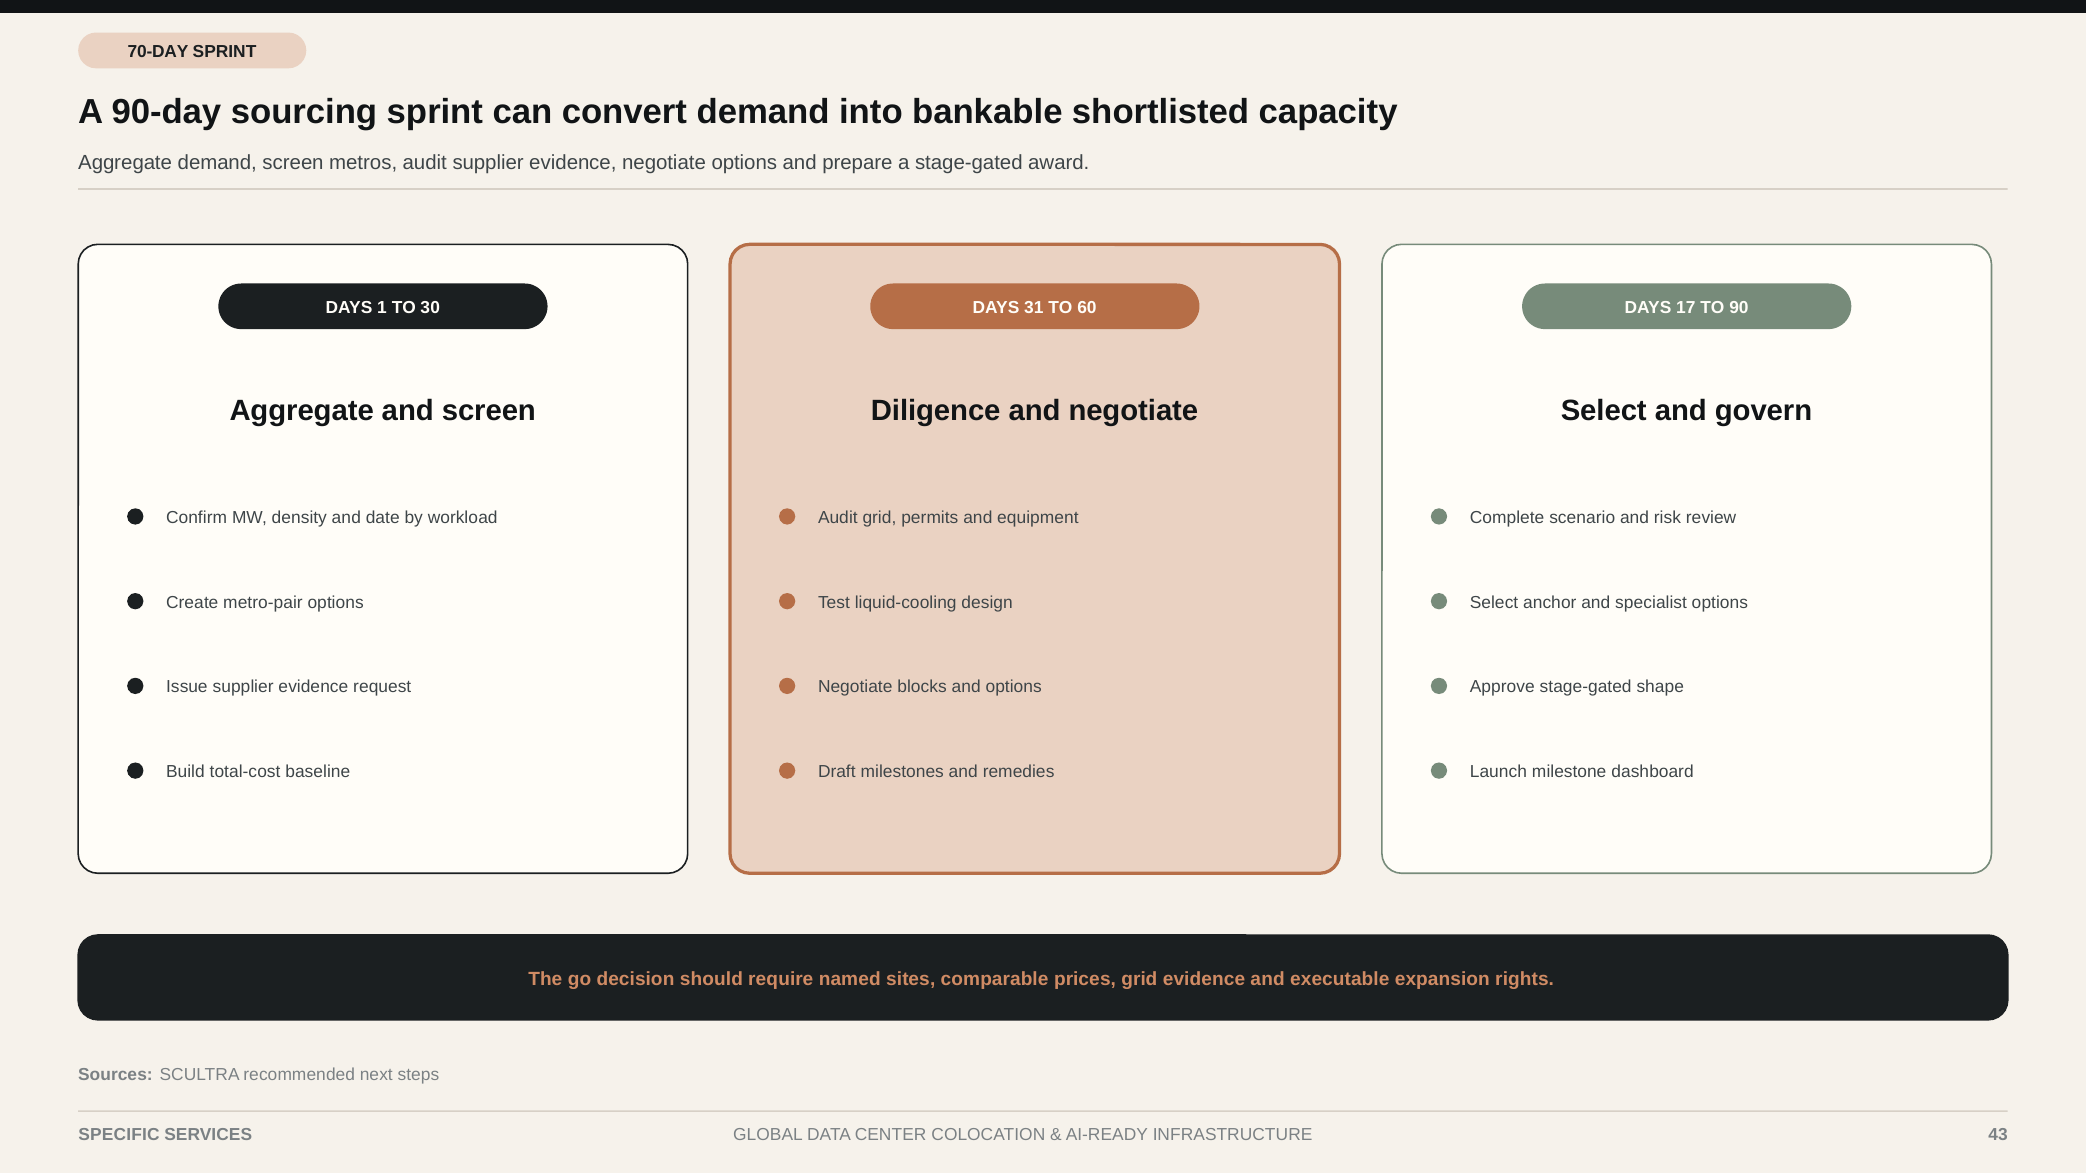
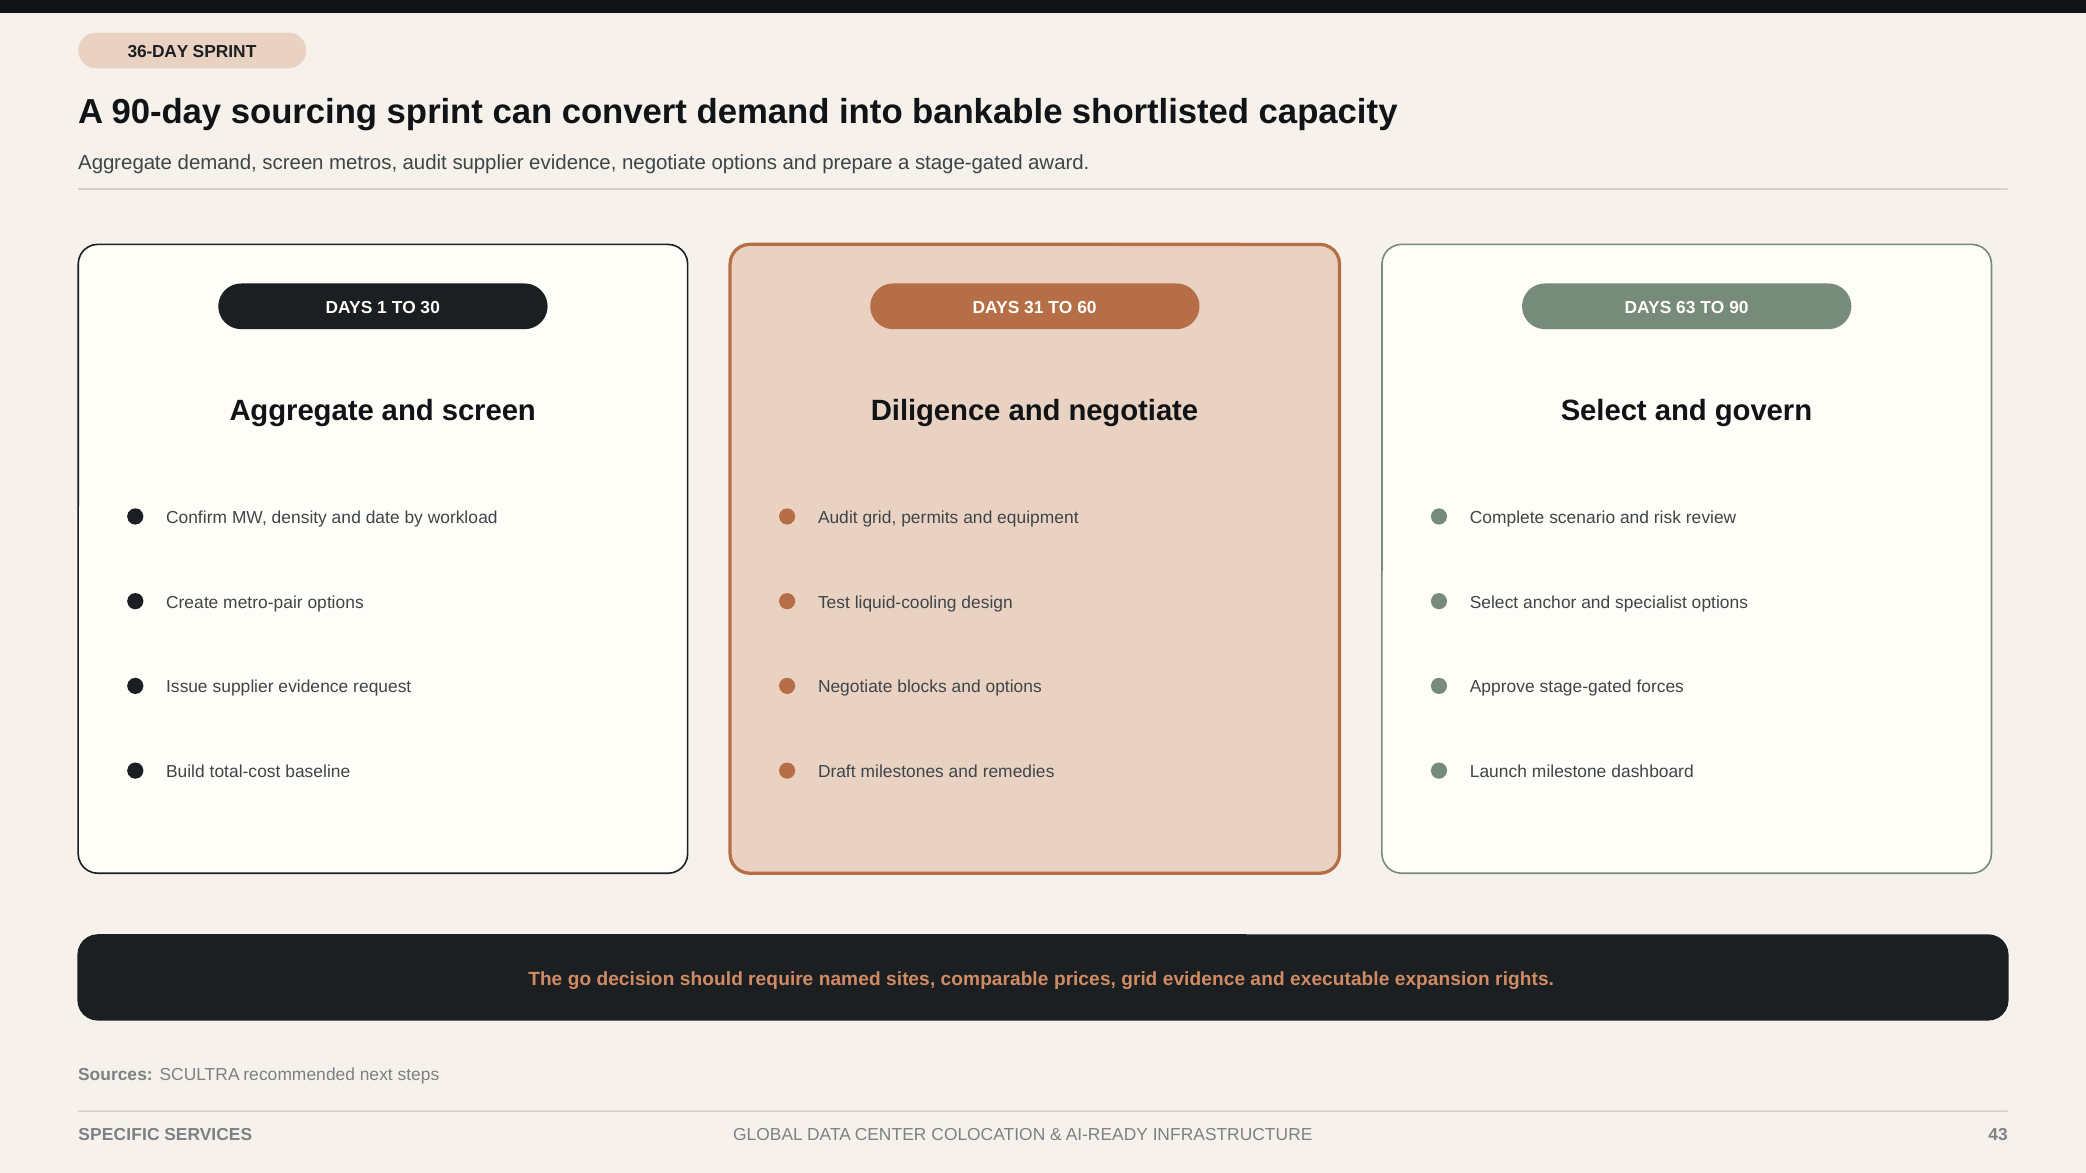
70-DAY: 70-DAY -> 36-DAY (158, 52)
17: 17 -> 63 (1686, 308)
shape: shape -> forces (1660, 687)
